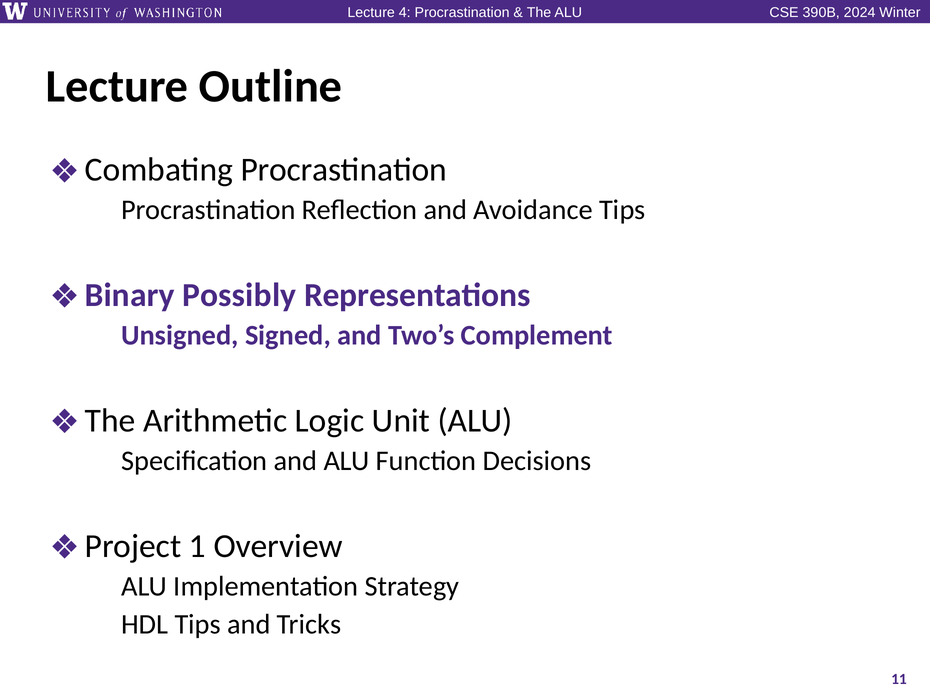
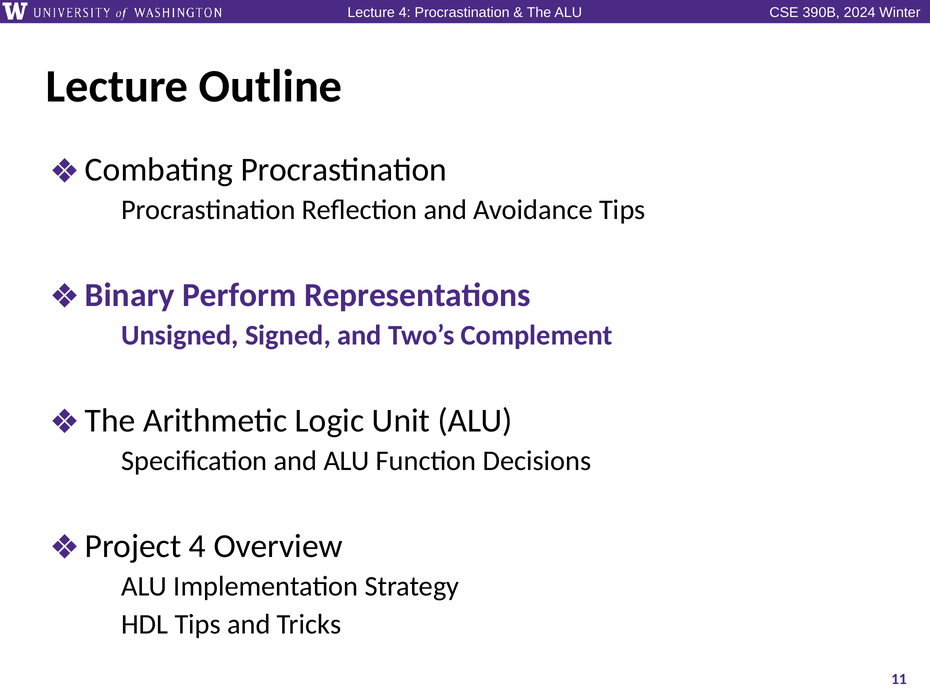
Possibly: Possibly -> Perform (239, 295)
1: 1 -> 4 (197, 546)
